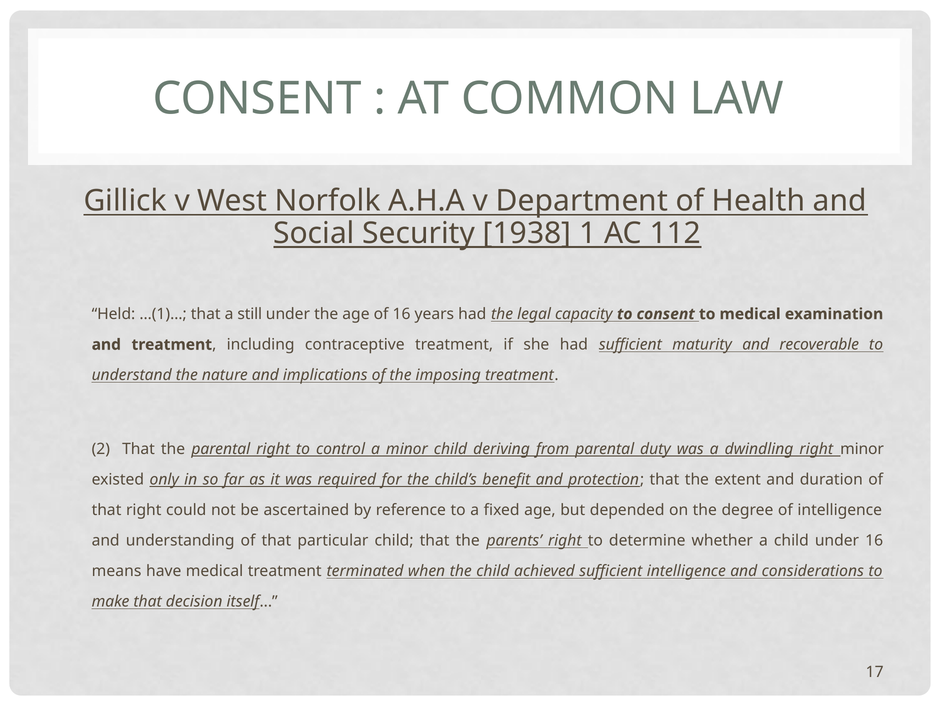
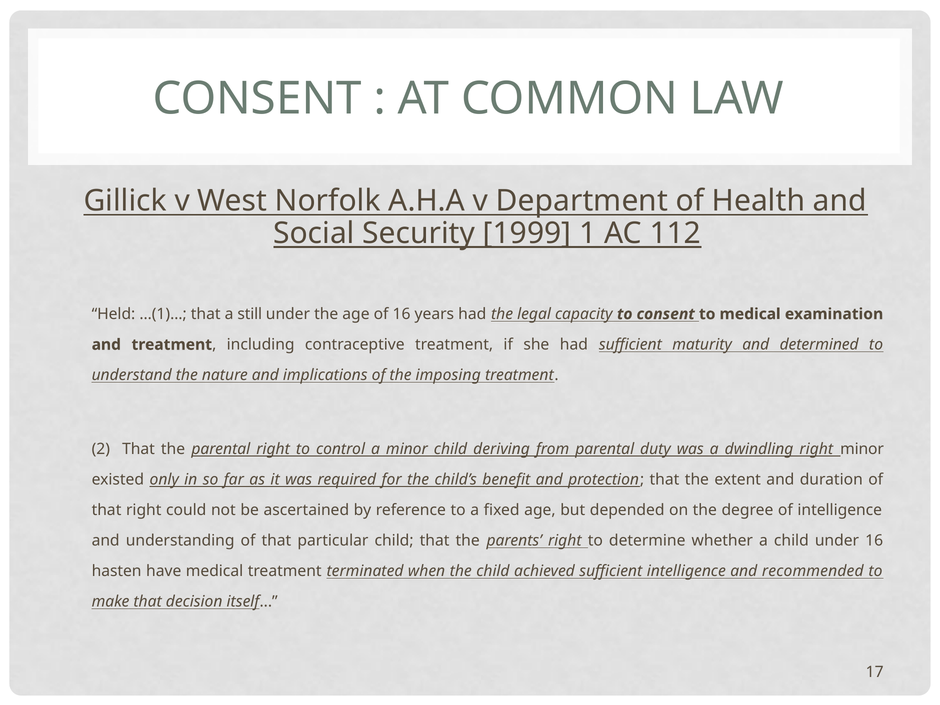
1938: 1938 -> 1999 (527, 233)
recoverable: recoverable -> determined (819, 345)
means: means -> hasten (117, 571)
considerations: considerations -> recommended (813, 571)
